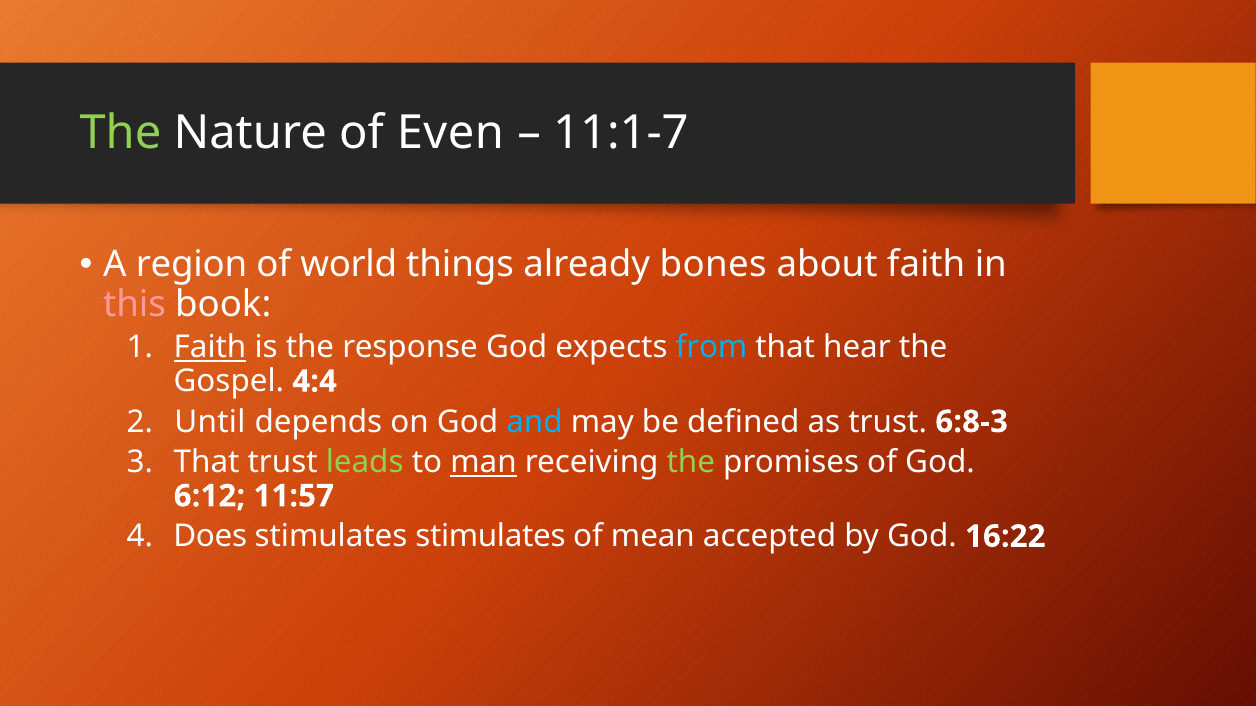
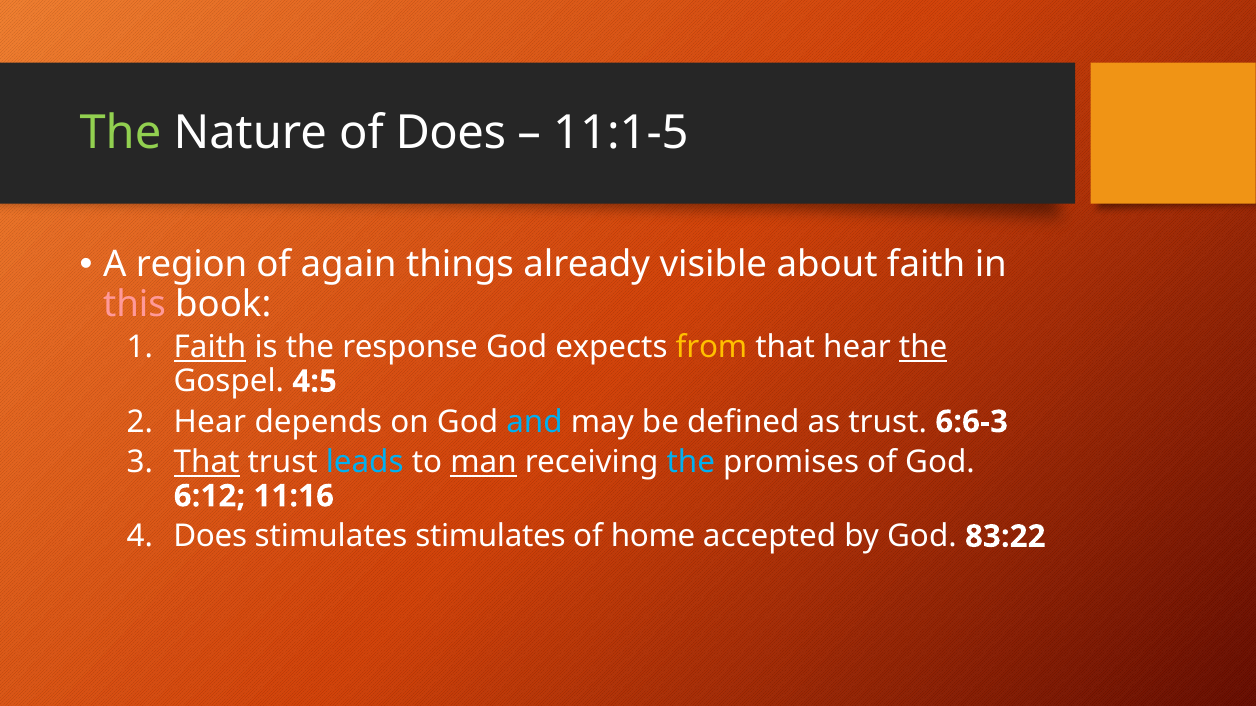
of Even: Even -> Does (451, 133)
11:1-7: 11:1-7 -> 11:1-5 (621, 133)
world: world -> again (349, 265)
bones: bones -> visible (713, 265)
from colour: light blue -> yellow (711, 348)
the underline: none -> present (923, 348)
4:4: 4:4 -> 4:5 (315, 382)
Until: Until -> Hear (210, 422)
6:8-3: 6:8-3 -> 6:6-3 (972, 422)
That underline: none -> present (207, 462)
leads colour: light green -> light blue (365, 462)
the colour: light green -> light blue (691, 462)
11:57: 11:57 -> 11:16 (294, 496)
mean: mean -> home (653, 537)
16:22: 16:22 -> 83:22 (1005, 537)
